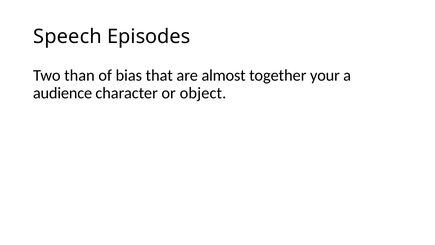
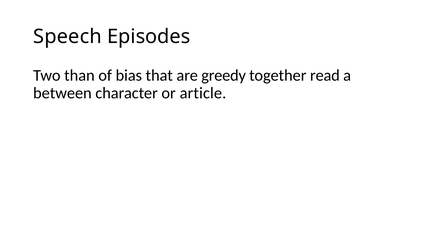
almost: almost -> greedy (224, 75)
your: your -> read (325, 75)
audience: audience -> between (62, 93)
object: object -> article (203, 93)
